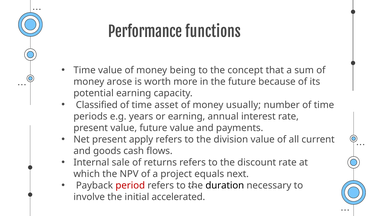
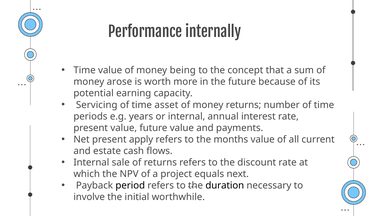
functions: functions -> internally (213, 32)
Classified: Classified -> Servicing (97, 105)
money usually: usually -> returns (244, 105)
or earning: earning -> internal (187, 116)
division: division -> months (231, 139)
goods: goods -> estate (107, 151)
period colour: red -> black (130, 185)
accelerated: accelerated -> worthwhile (178, 197)
